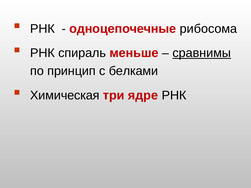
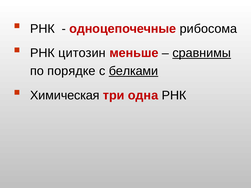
спираль: спираль -> цитозин (82, 53)
принцип: принцип -> порядке (71, 71)
белками underline: none -> present (133, 71)
ядре: ядре -> одна (143, 95)
